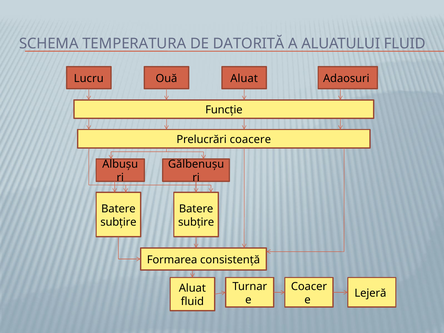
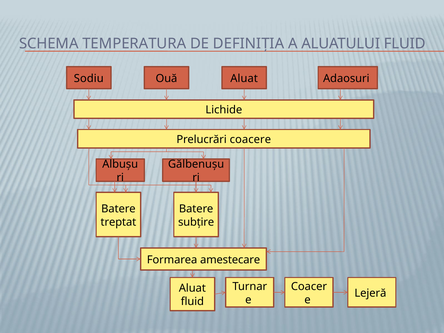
DATORITĂ: DATORITĂ -> DEFINIȚIA (249, 44)
Lucru: Lucru -> Sodiu (89, 78)
Funcție: Funcție -> Lichide (224, 110)
subțire: subțire -> treptat (118, 222)
consistență: consistență -> amestecare (230, 260)
